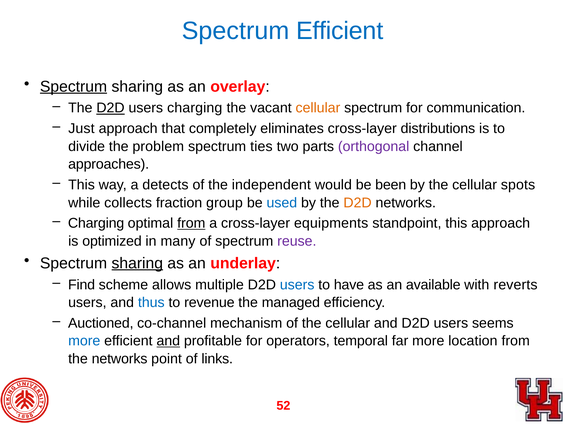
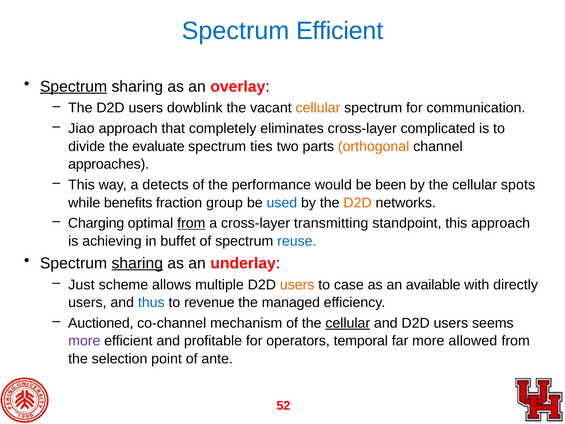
D2D underline: present -> none (111, 108)
users charging: charging -> dowblink (195, 108)
Just: Just -> Jiao (81, 129)
distributions: distributions -> complicated (438, 129)
problem: problem -> evaluate (158, 146)
orthogonal colour: purple -> orange (374, 146)
independent: independent -> performance (271, 185)
collects: collects -> benefits (128, 203)
equipments: equipments -> transmitting (331, 223)
optimized: optimized -> achieving (112, 241)
many: many -> buffet (178, 241)
reuse colour: purple -> blue (297, 241)
Find: Find -> Just (81, 285)
users colour: blue -> orange (297, 285)
have: have -> case (349, 285)
reverts: reverts -> directly (516, 285)
cellular underline: none -> present (348, 323)
more colour: blue -> purple (84, 341)
and underline: present -> none (168, 341)
location: location -> allowed (473, 341)
the networks: networks -> selection (120, 359)
links: links -> ante (217, 359)
